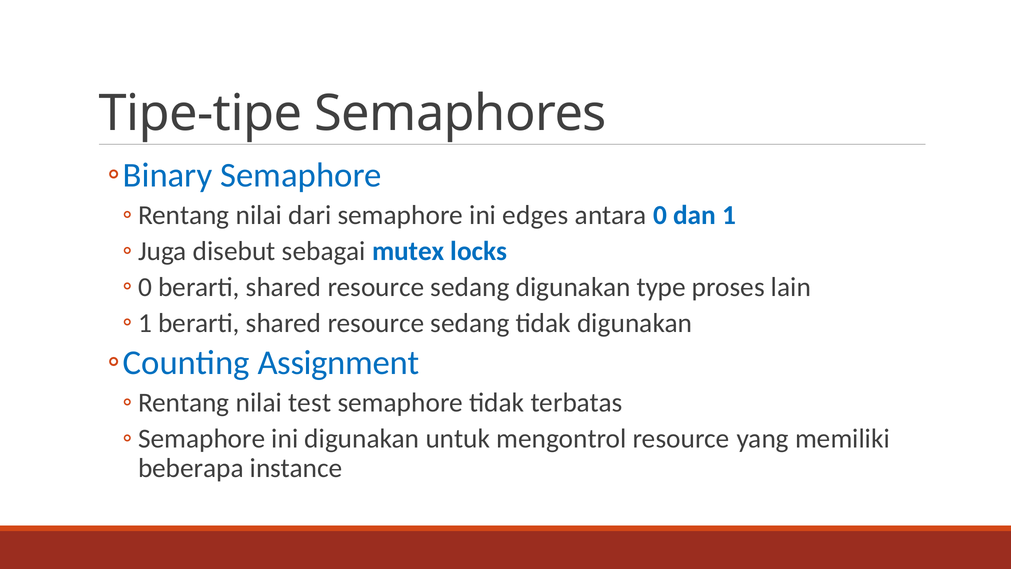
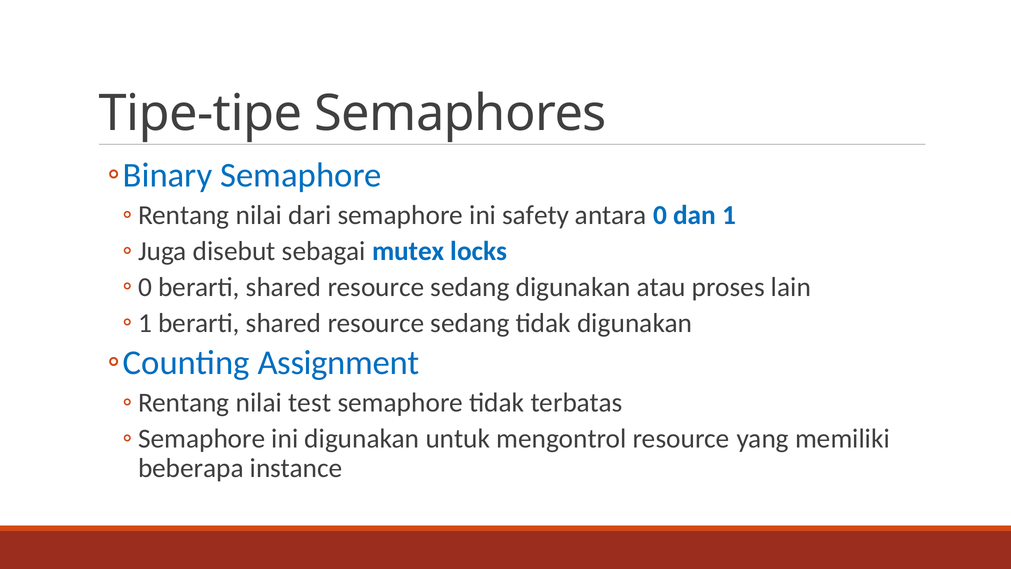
edges: edges -> safety (536, 215)
type: type -> atau (661, 287)
